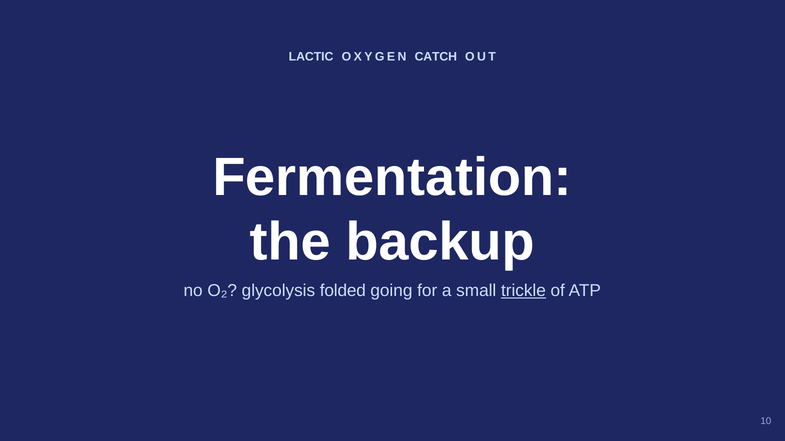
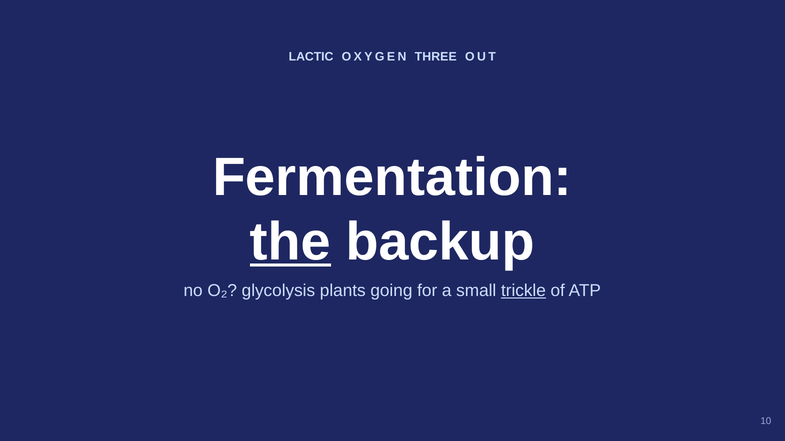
CATCH: CATCH -> THREE (436, 57)
the underline: none -> present (290, 242)
folded: folded -> plants (343, 291)
